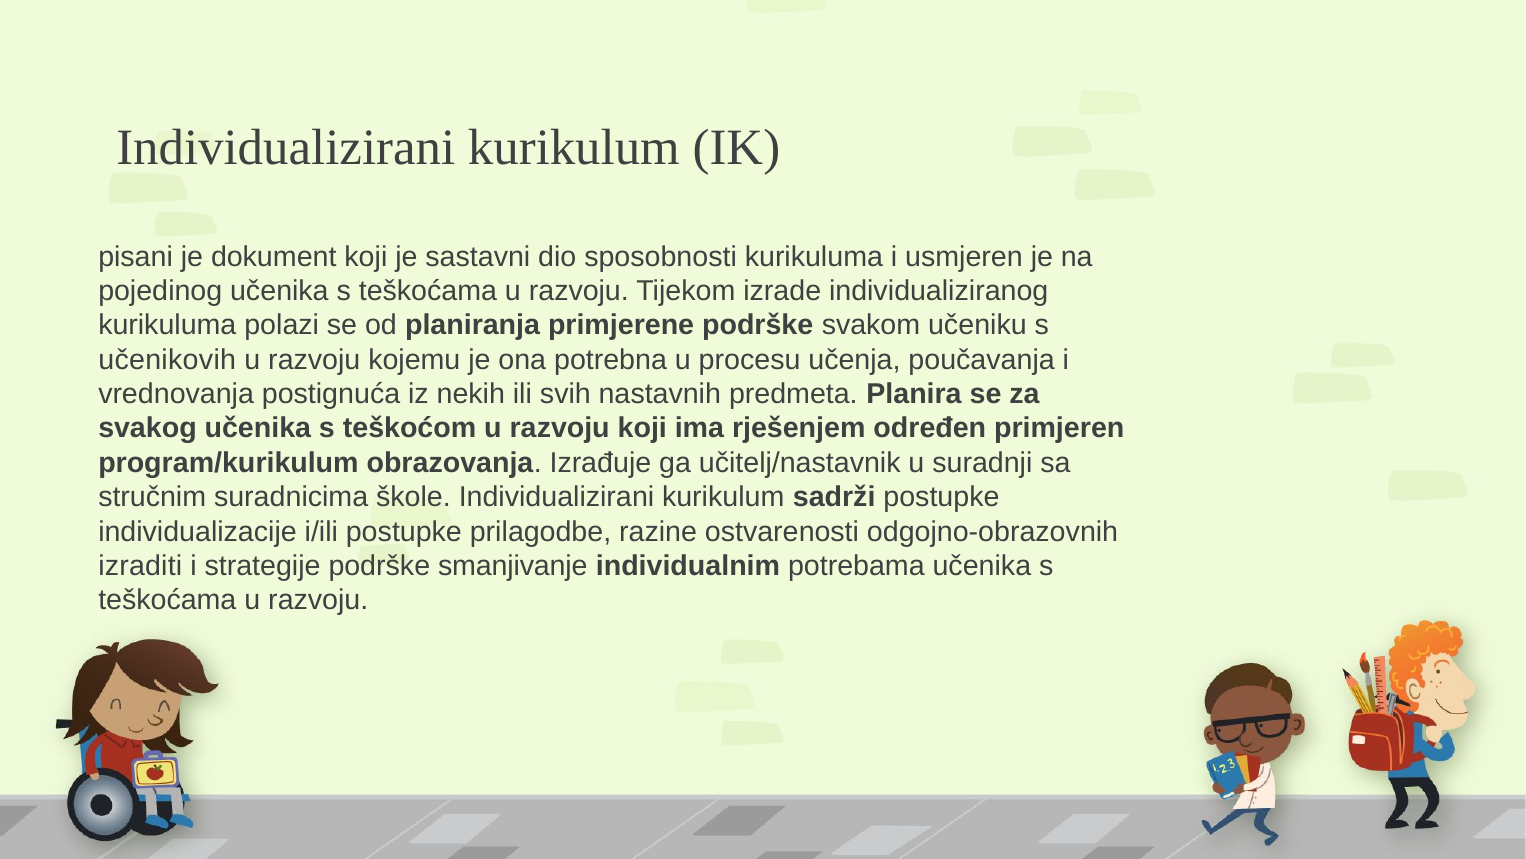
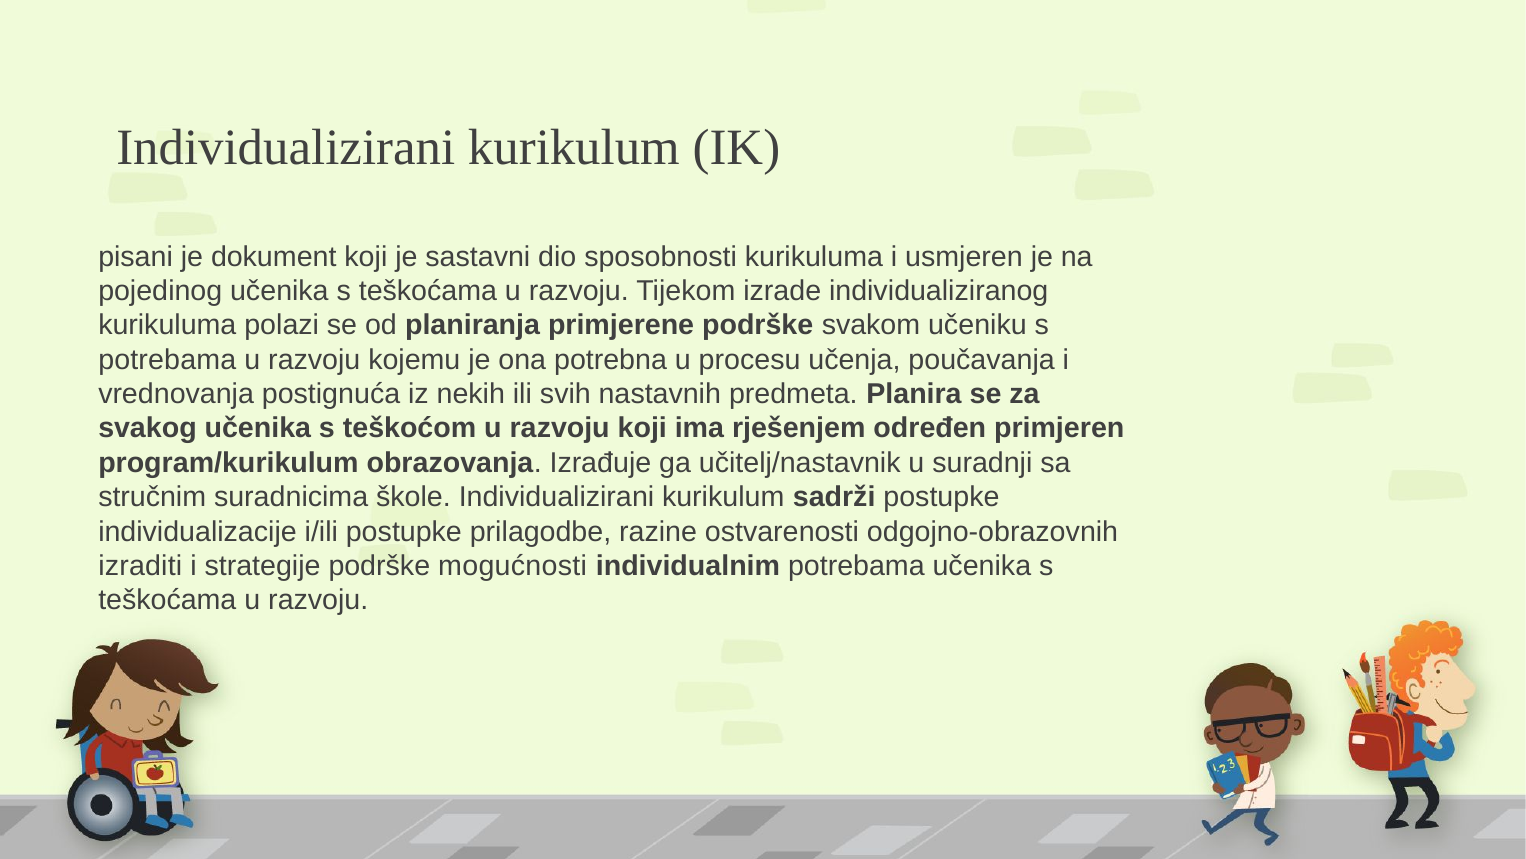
učenikovih: učenikovih -> potrebama (167, 359)
smanjivanje: smanjivanje -> mogućnosti (513, 566)
